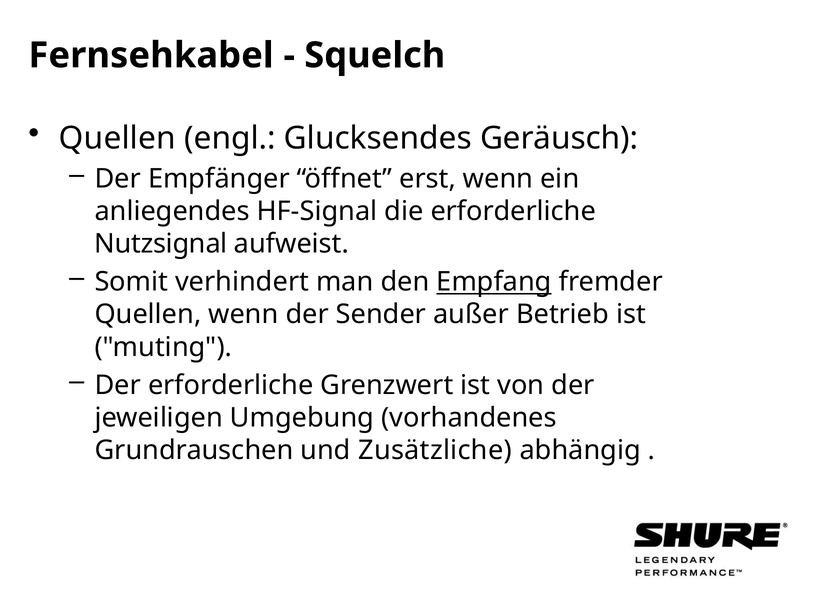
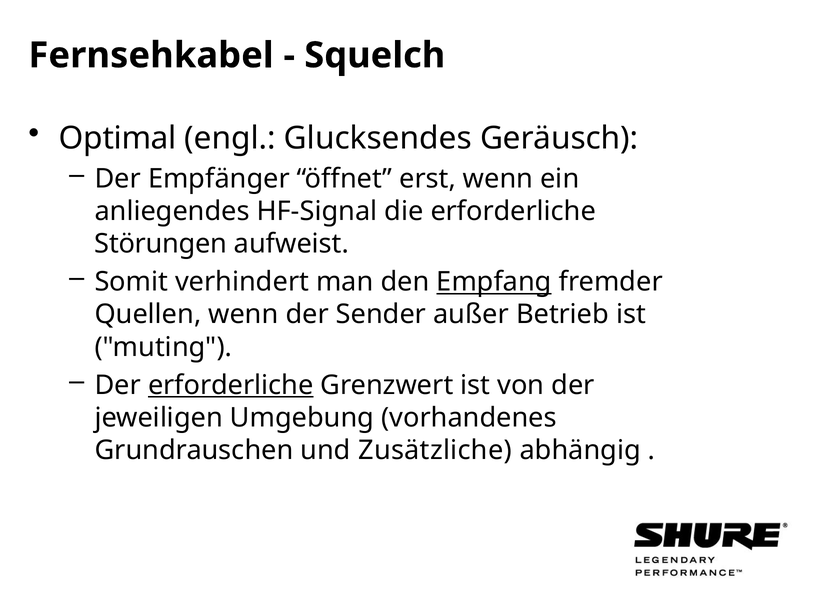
Quellen: Quellen -> Optimal (118, 138)
Nutzsignal: Nutzsignal -> Störungen (161, 244)
erforderliche underline: none -> present (231, 385)
